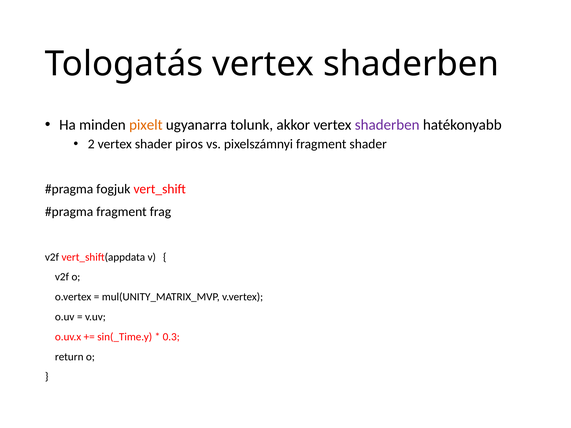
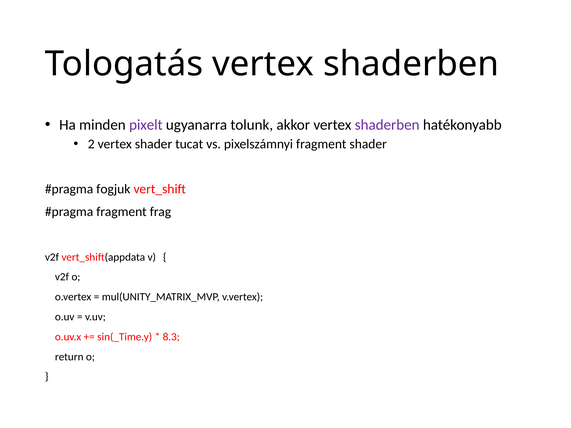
pixelt colour: orange -> purple (146, 125)
piros: piros -> tucat (189, 144)
0.3: 0.3 -> 8.3 (171, 337)
